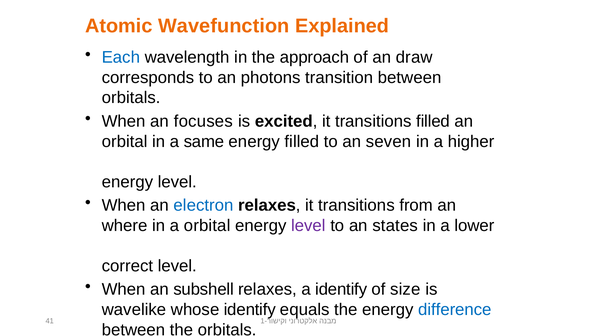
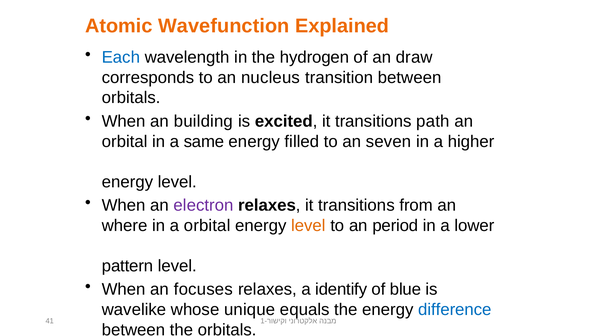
approach: approach -> hydrogen (315, 57)
photons: photons -> nucleus (271, 78)
focuses: focuses -> building (203, 121)
transitions filled: filled -> path (433, 121)
electron colour: blue -> purple (203, 205)
level colour: purple -> orange (308, 225)
states: states -> period (395, 225)
correct: correct -> pattern (128, 266)
subshell: subshell -> focuses (203, 289)
size: size -> blue (406, 289)
whose identify: identify -> unique (250, 309)
